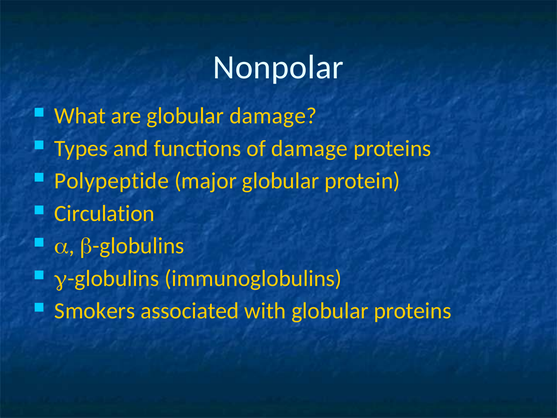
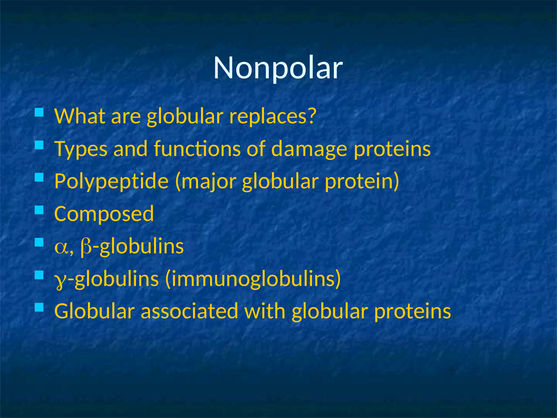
globular damage: damage -> replaces (273, 116)
Circulation: Circulation -> Composed (104, 213)
Smokers: Smokers -> Globular (95, 311)
